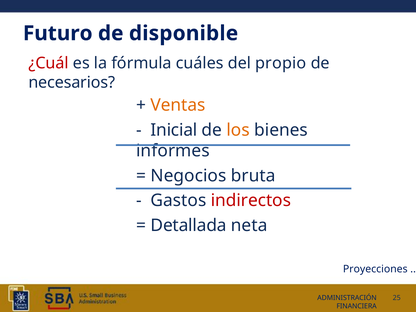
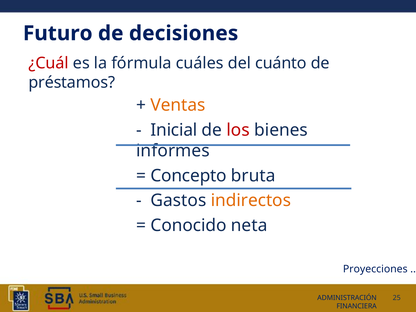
disponible: disponible -> decisiones (184, 33)
propio: propio -> cuánto (281, 63)
necesarios: necesarios -> préstamos (72, 83)
los colour: orange -> red (238, 130)
Negocios: Negocios -> Concepto (189, 176)
indirectos colour: red -> orange (251, 201)
Detallada: Detallada -> Conocido (189, 225)
